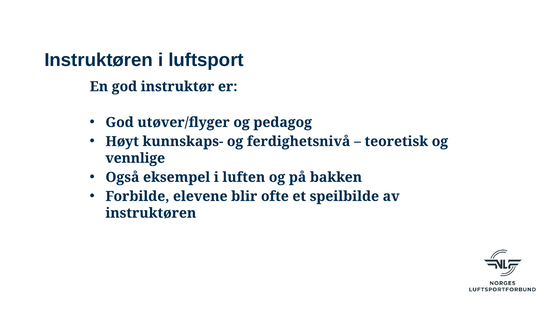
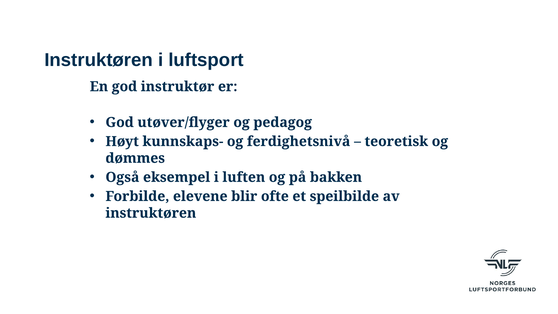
vennlige: vennlige -> dømmes (135, 158)
